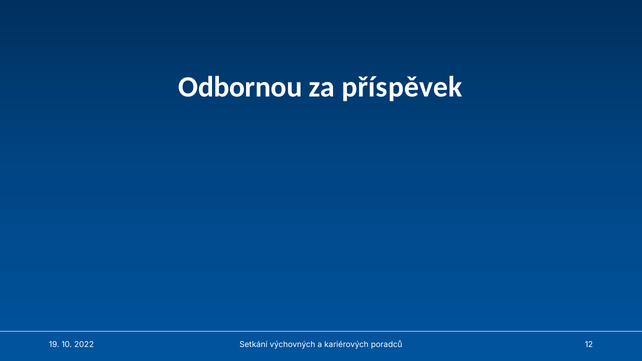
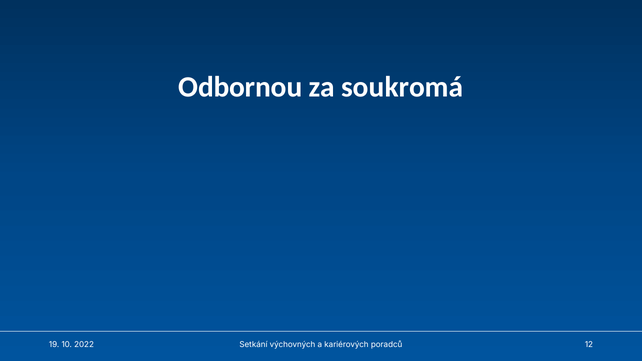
příspěvek: příspěvek -> soukromá (402, 87)
